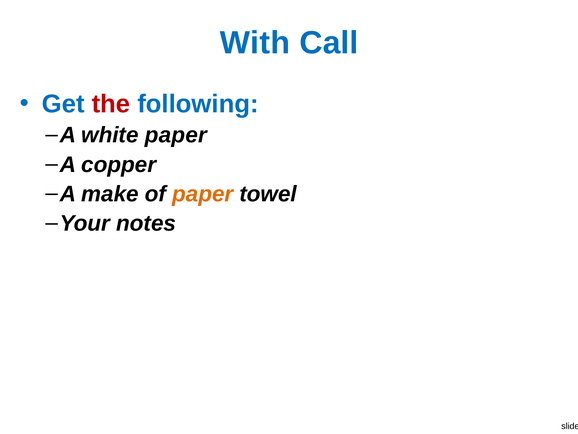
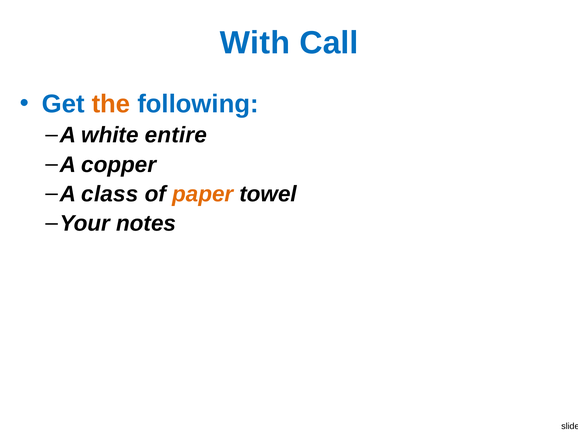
the colour: red -> orange (111, 104)
white paper: paper -> entire (176, 135)
make: make -> class (110, 194)
